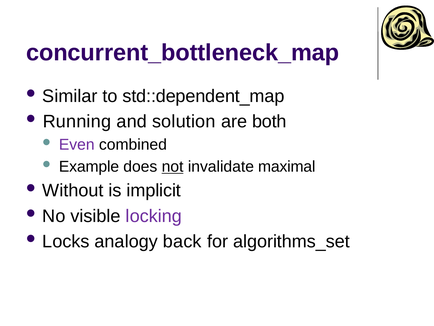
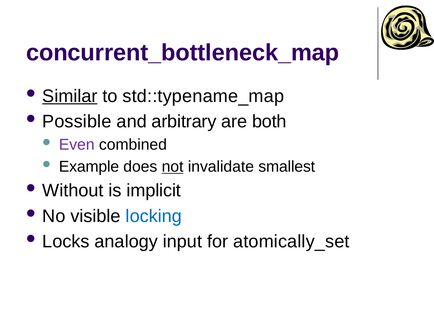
Similar underline: none -> present (70, 96)
std::dependent_map: std::dependent_map -> std::typename_map (203, 96)
Running: Running -> Possible (77, 121)
solution: solution -> arbitrary (184, 121)
maximal: maximal -> smallest (287, 166)
locking colour: purple -> blue (154, 216)
back: back -> input (182, 241)
algorithms_set: algorithms_set -> atomically_set (291, 241)
